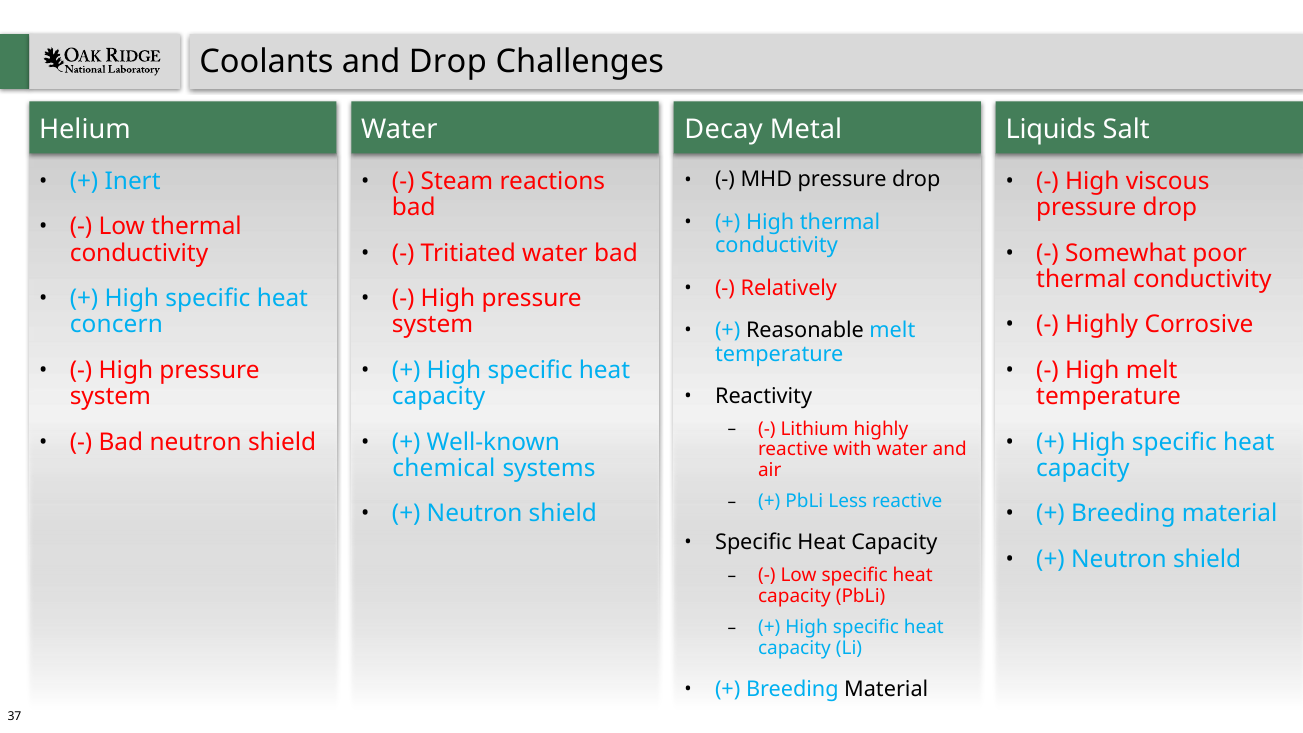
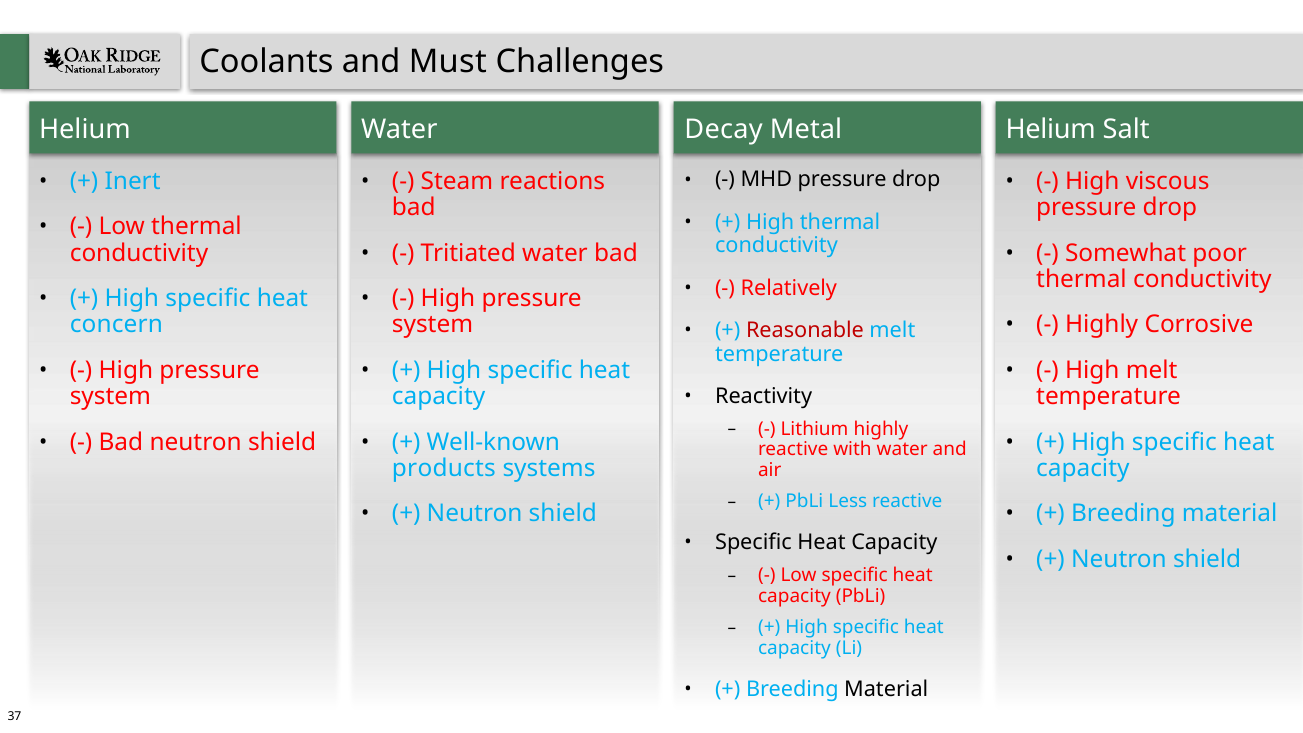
and Drop: Drop -> Must (448, 61)
Liquids: Liquids -> Helium (1051, 129)
Reasonable colour: black -> red (805, 330)
chemical: chemical -> products (444, 468)
